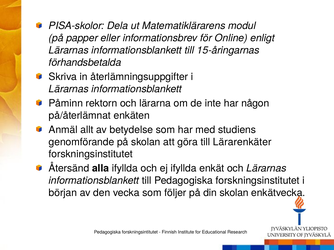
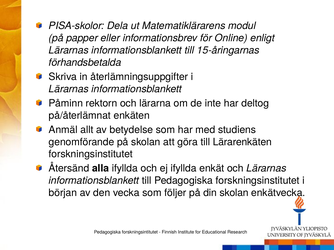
någon: någon -> deltog (255, 103)
Lärarenkäter: Lärarenkäter -> Lärarenkäten (242, 142)
